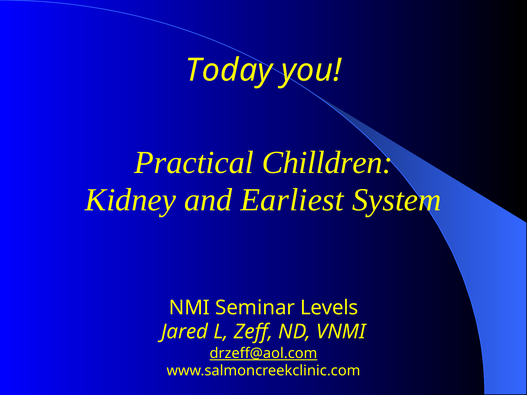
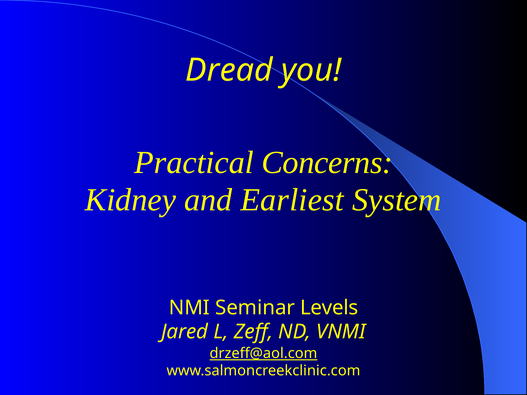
Today: Today -> Dread (229, 70)
Chilldren: Chilldren -> Concerns (327, 163)
